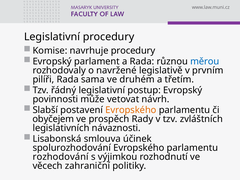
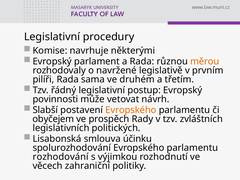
navrhuje procedury: procedury -> některými (133, 51)
měrou colour: blue -> orange (205, 61)
návaznosti: návaznosti -> politických (116, 128)
účinek: účinek -> účinku (137, 139)
